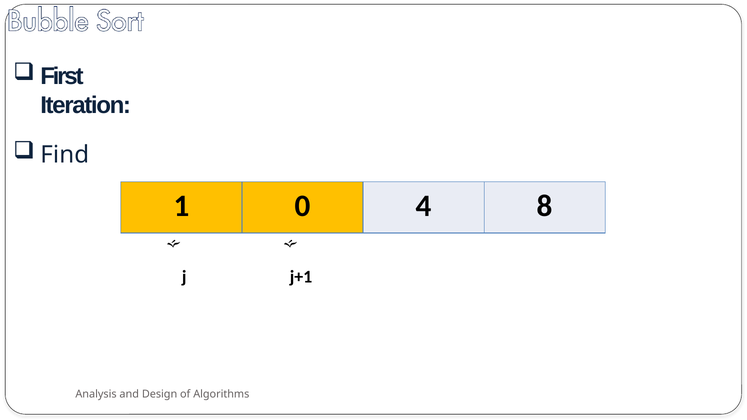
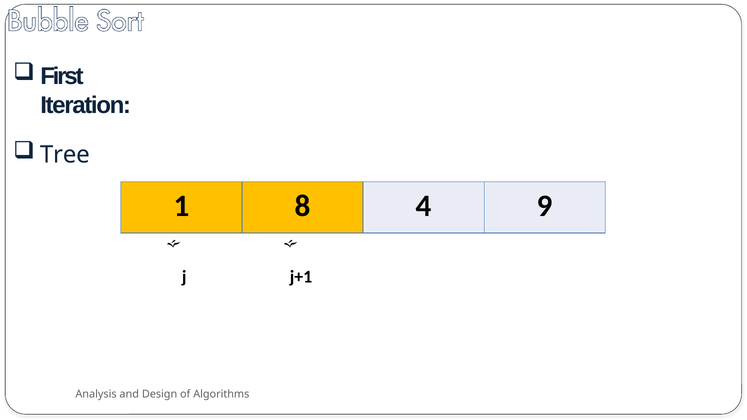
Find: Find -> Tree (65, 155)
0: 0 -> 8 (303, 206)
8: 8 -> 9 (545, 206)
